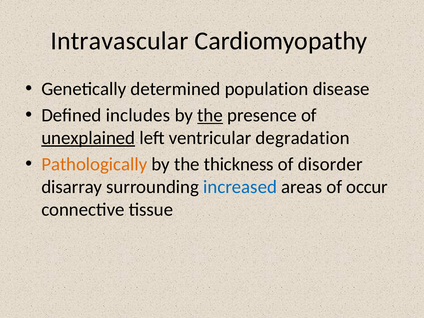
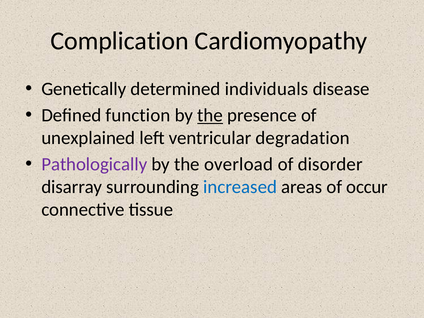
Intravascular: Intravascular -> Complication (120, 41)
population: population -> individuals (266, 89)
includes: includes -> function (138, 115)
unexplained underline: present -> none (88, 138)
Pathologically colour: orange -> purple (94, 164)
thickness: thickness -> overload (239, 164)
